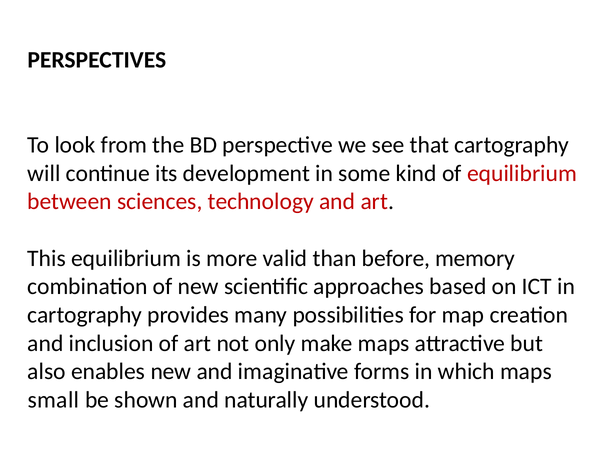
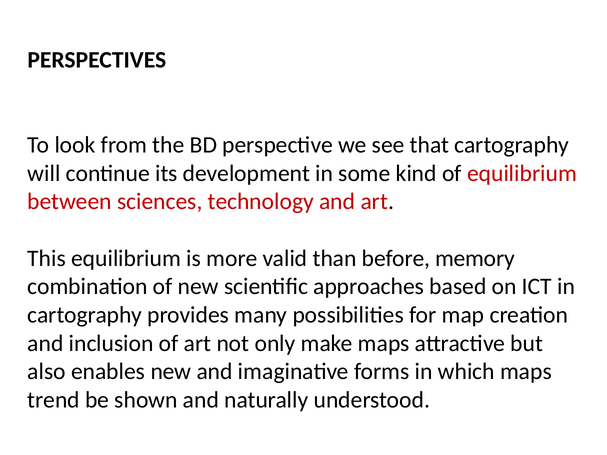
small: small -> trend (54, 400)
